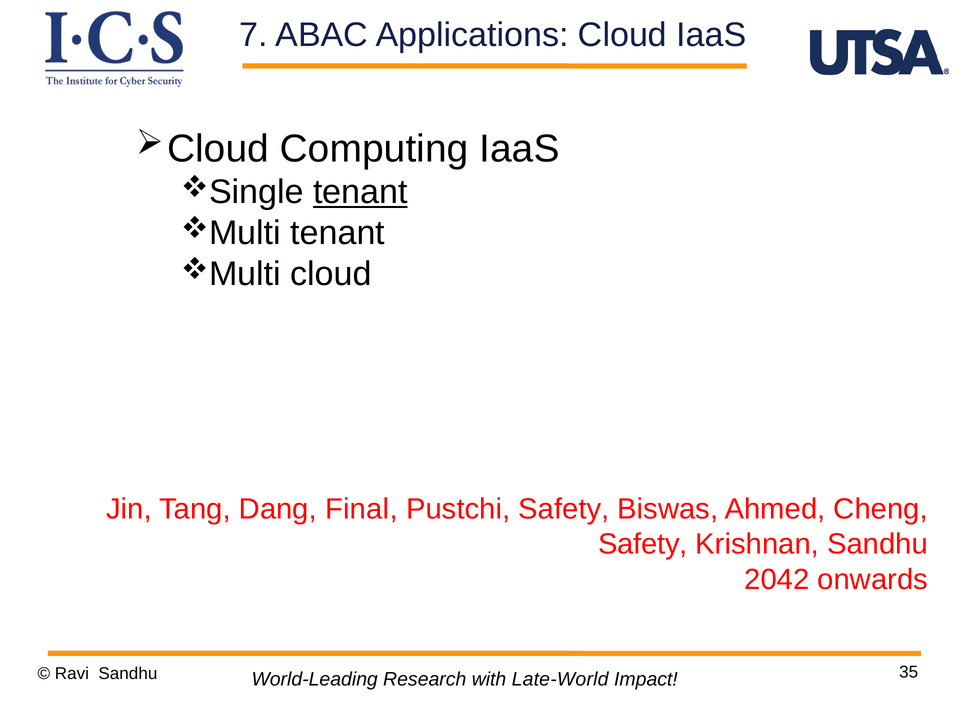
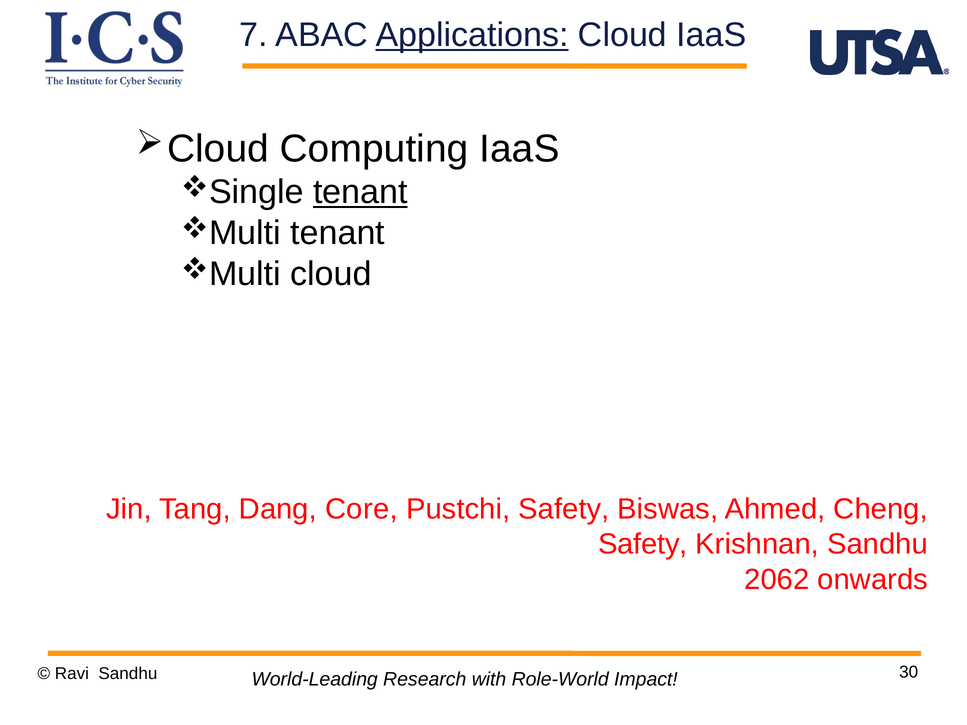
Applications underline: none -> present (472, 35)
Final: Final -> Core (361, 509)
2042: 2042 -> 2062 (777, 579)
35: 35 -> 30 (909, 672)
Late-World: Late-World -> Role-World (560, 680)
